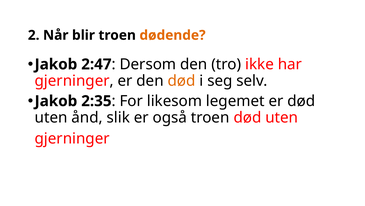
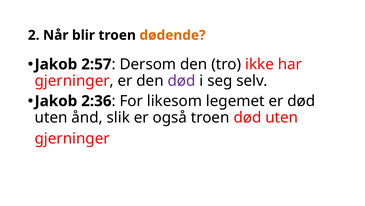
2:47: 2:47 -> 2:57 (96, 64)
død colour: orange -> purple (182, 81)
2:35: 2:35 -> 2:36 (96, 101)
